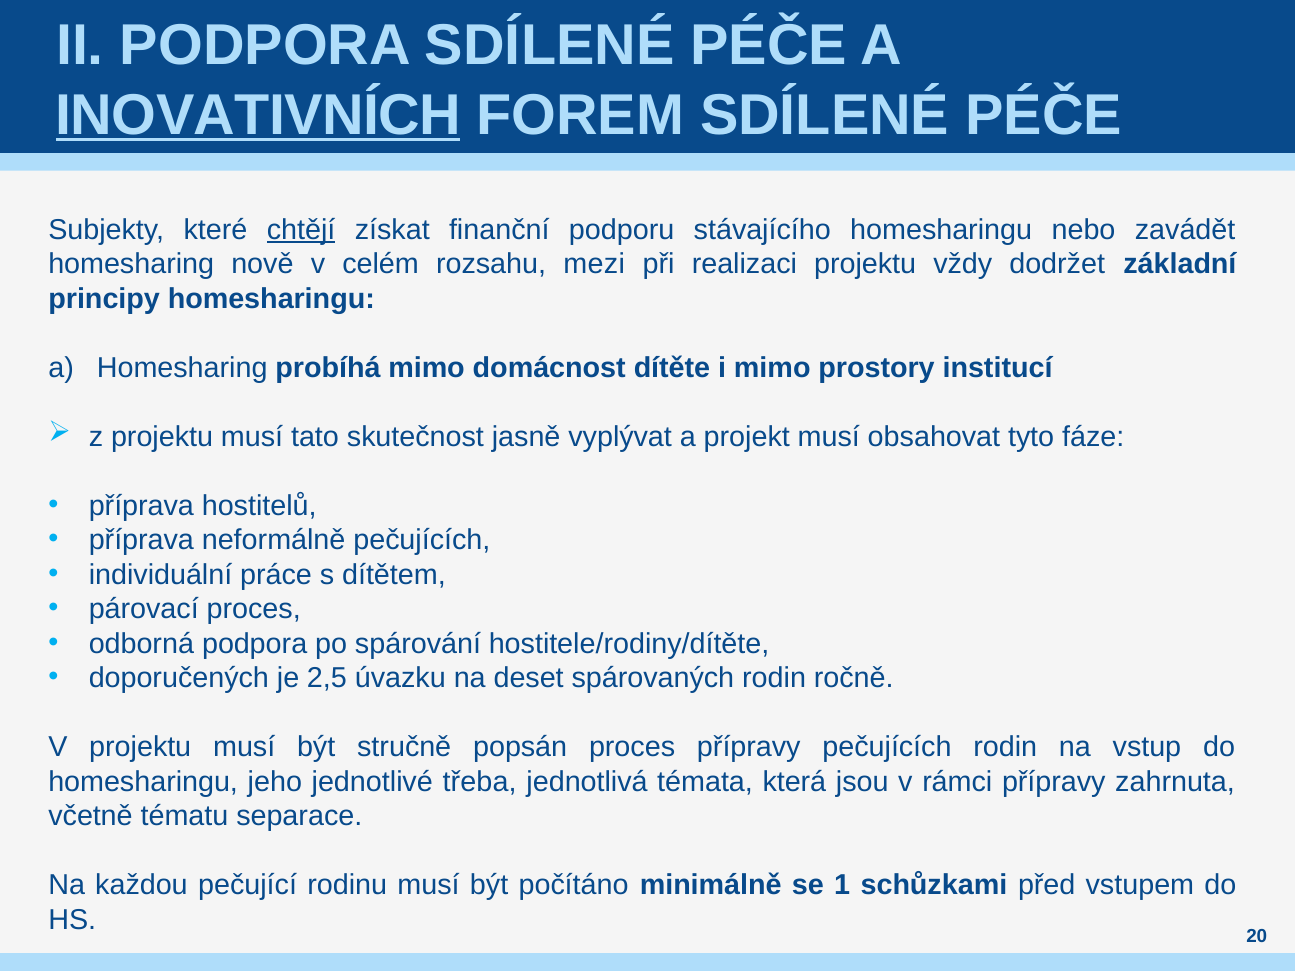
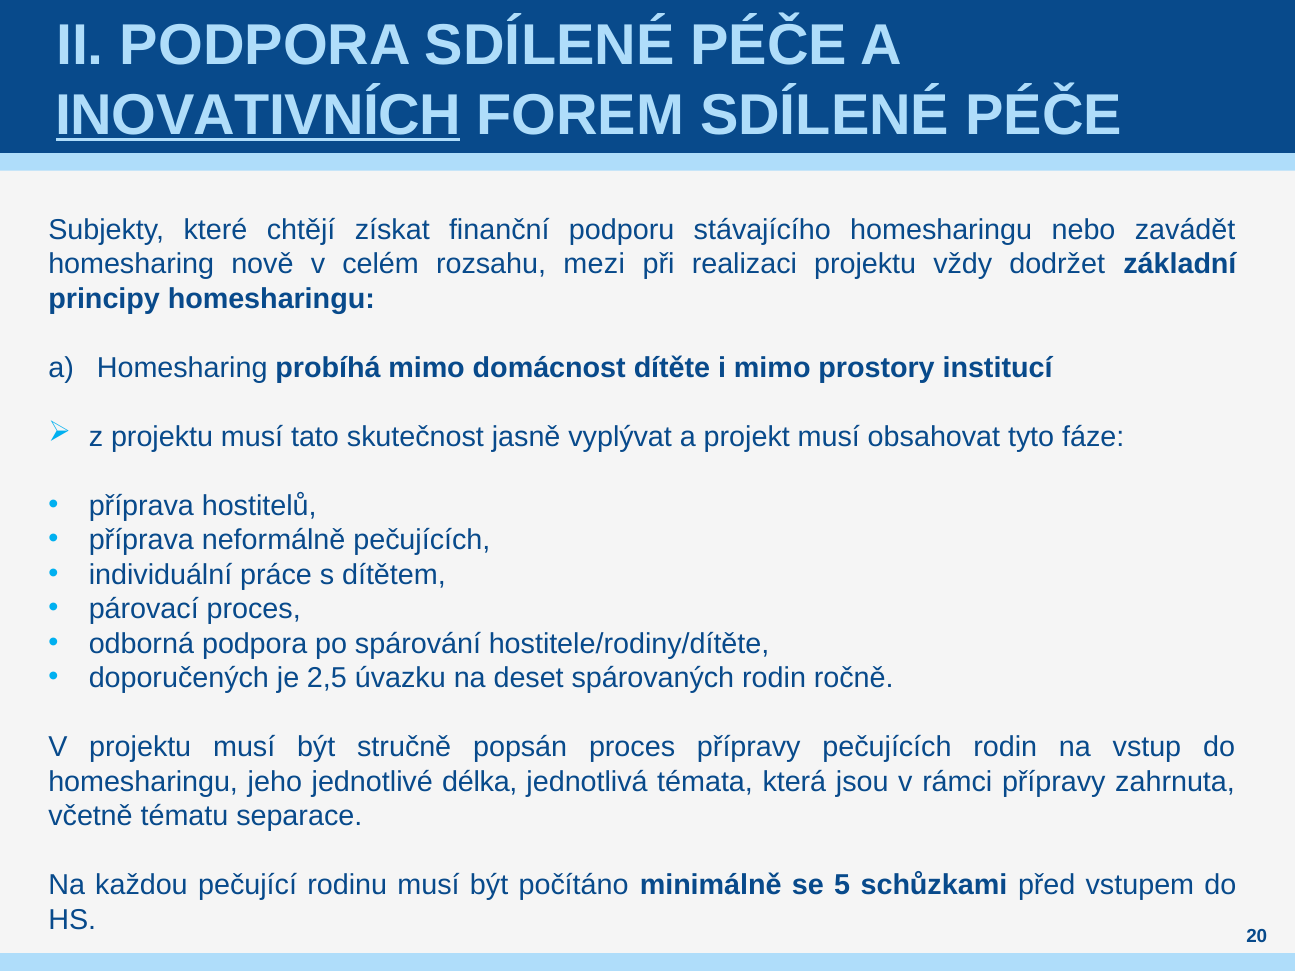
chtějí underline: present -> none (301, 230)
třeba: třeba -> délka (480, 782)
1: 1 -> 5 (842, 885)
